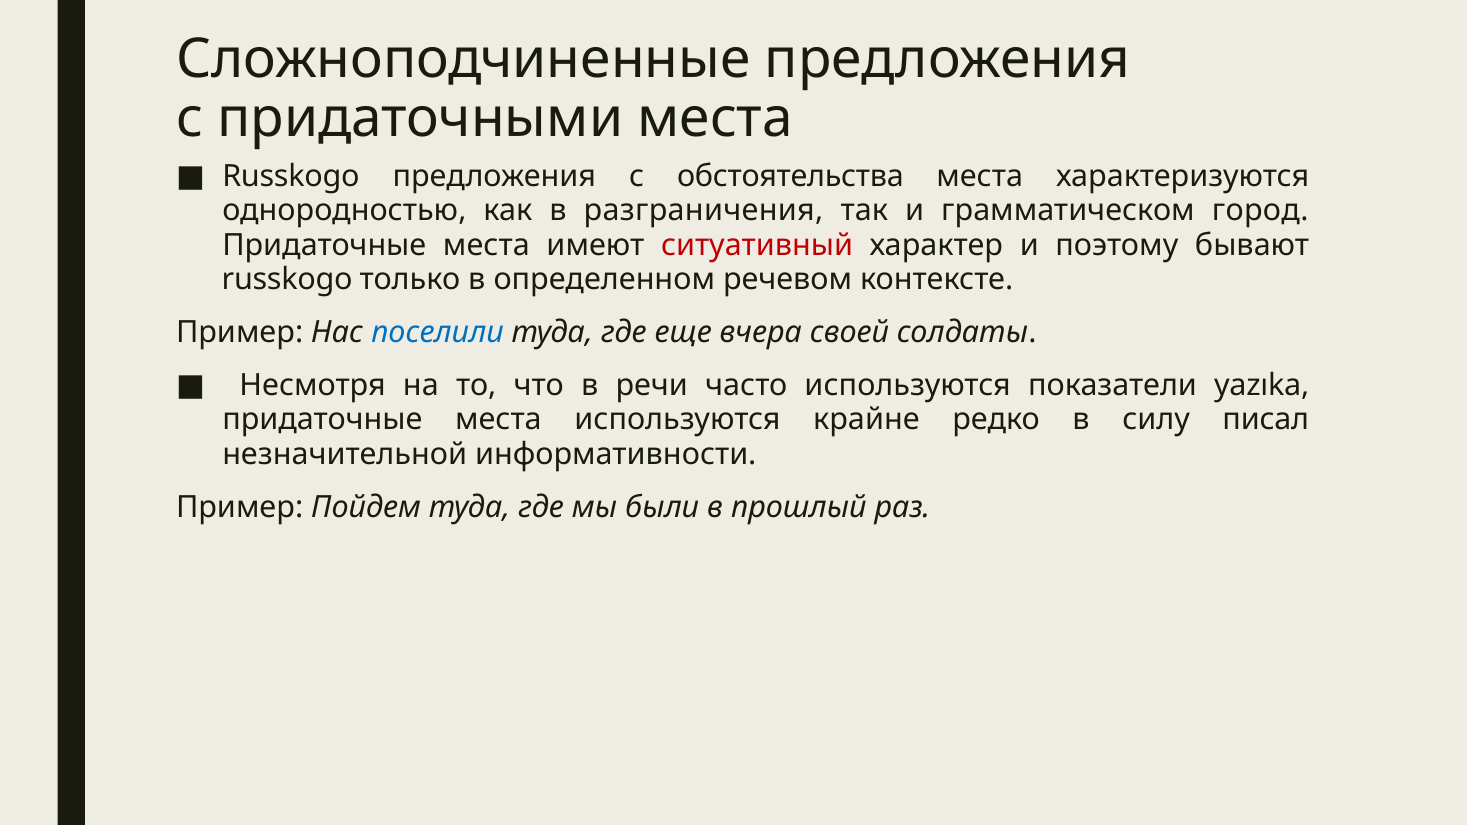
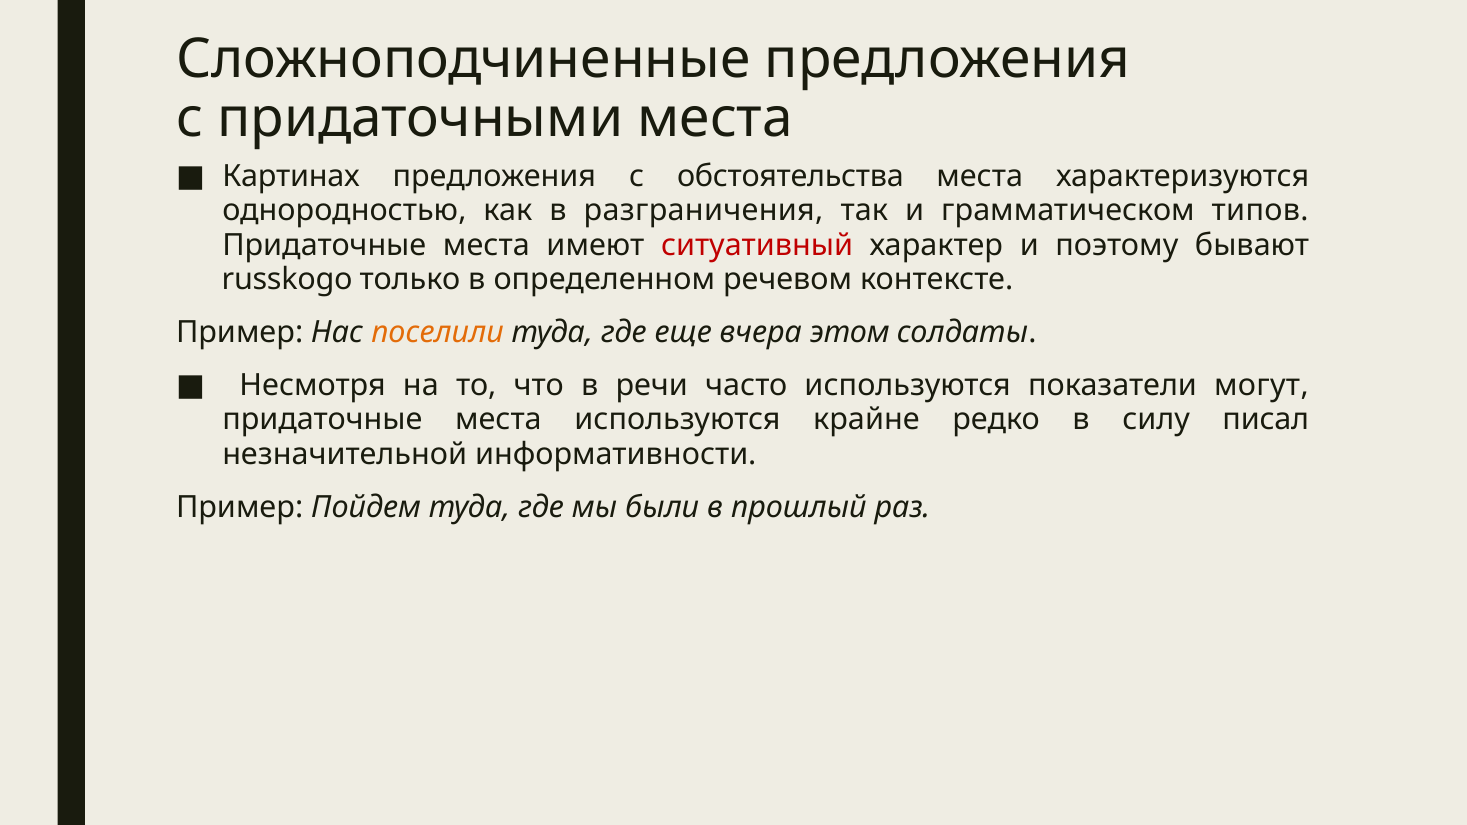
Russkogo: Russkogo -> Картинах (291, 176)
город: город -> типов (1260, 211)
поселили colour: blue -> orange (438, 333)
своей: своей -> этом (850, 333)
yazıka: yazıka -> могут (1261, 385)
